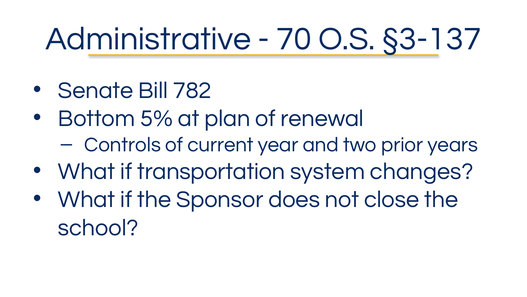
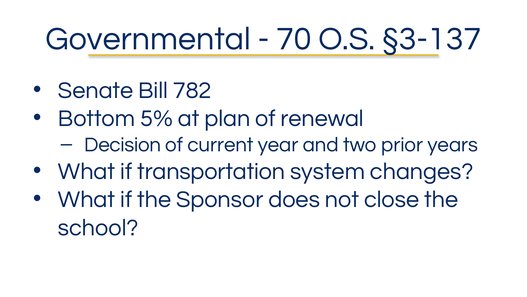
Administrative: Administrative -> Governmental (148, 39)
Controls: Controls -> Decision (123, 144)
